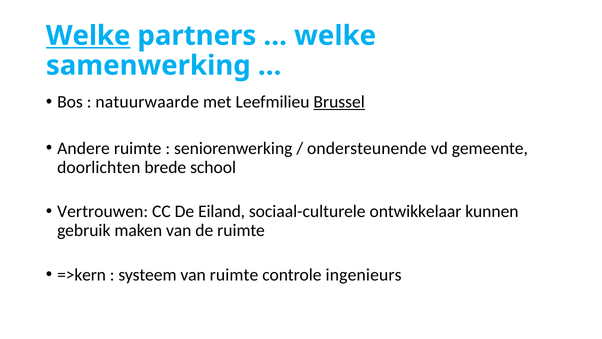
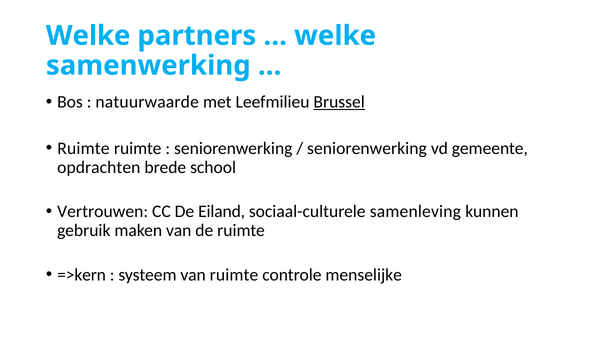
Welke underline: present -> none (88, 36)
Andere: Andere -> Ruimte (83, 148)
ondersteunende: ondersteunende -> seniorenwerking (367, 148)
doorlichten: doorlichten -> opdrachten (99, 167)
ontwikkelaar: ontwikkelaar -> samenleving (415, 211)
ingenieurs: ingenieurs -> menselijke (364, 274)
